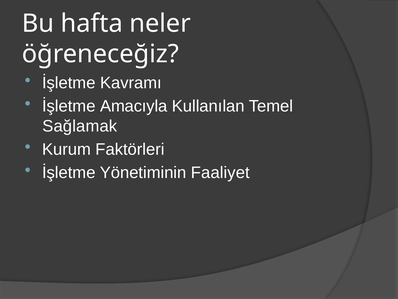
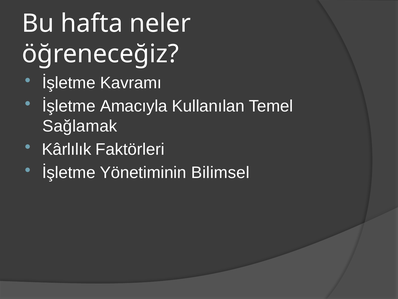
Kurum: Kurum -> Kârlılık (67, 149)
Faaliyet: Faaliyet -> Bilimsel (220, 172)
